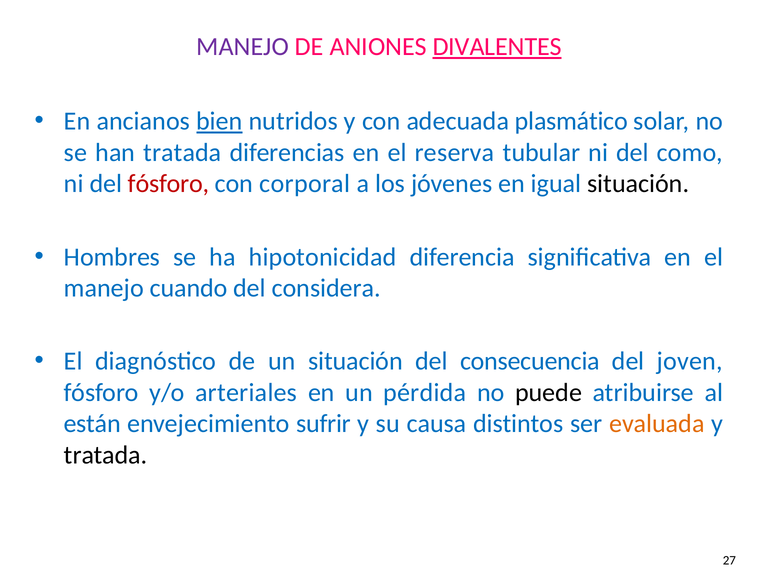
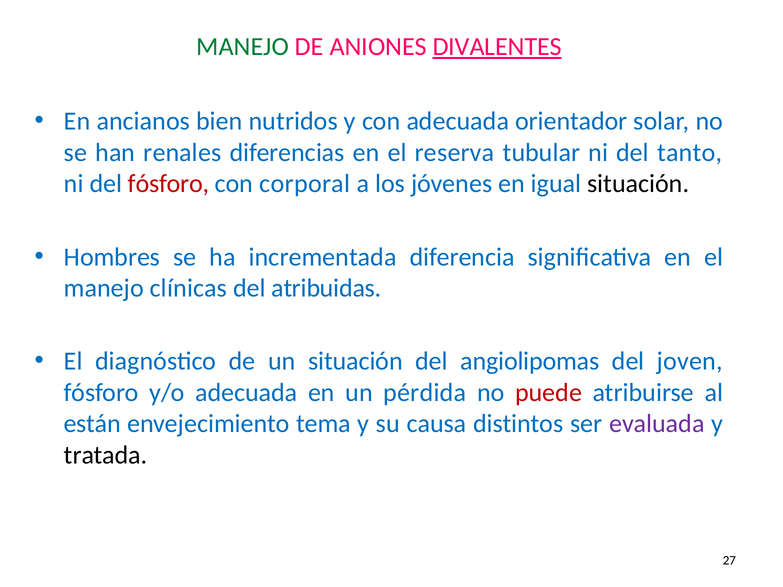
MANEJO colour: purple -> green (243, 47)
bien underline: present -> none (219, 121)
plasmático: plasmático -> orientador (571, 121)
han tratada: tratada -> renales (182, 153)
como: como -> tanto (690, 153)
hipotonicidad: hipotonicidad -> incrementada (323, 257)
cuando: cuando -> clínicas (188, 288)
considera: considera -> atribuidas (326, 288)
consecuencia: consecuencia -> angiolipomas (530, 361)
y/o arteriales: arteriales -> adecuada (246, 393)
puede colour: black -> red (549, 393)
sufrir: sufrir -> tema (324, 424)
evaluada colour: orange -> purple (657, 424)
